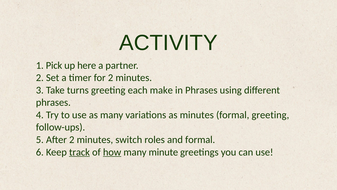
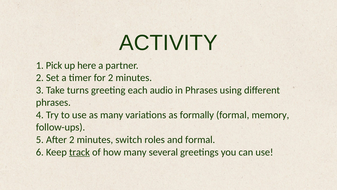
make: make -> audio (161, 90)
as minutes: minutes -> formally (197, 115)
formal greeting: greeting -> memory (270, 115)
how underline: present -> none (112, 152)
minute: minute -> several (163, 152)
